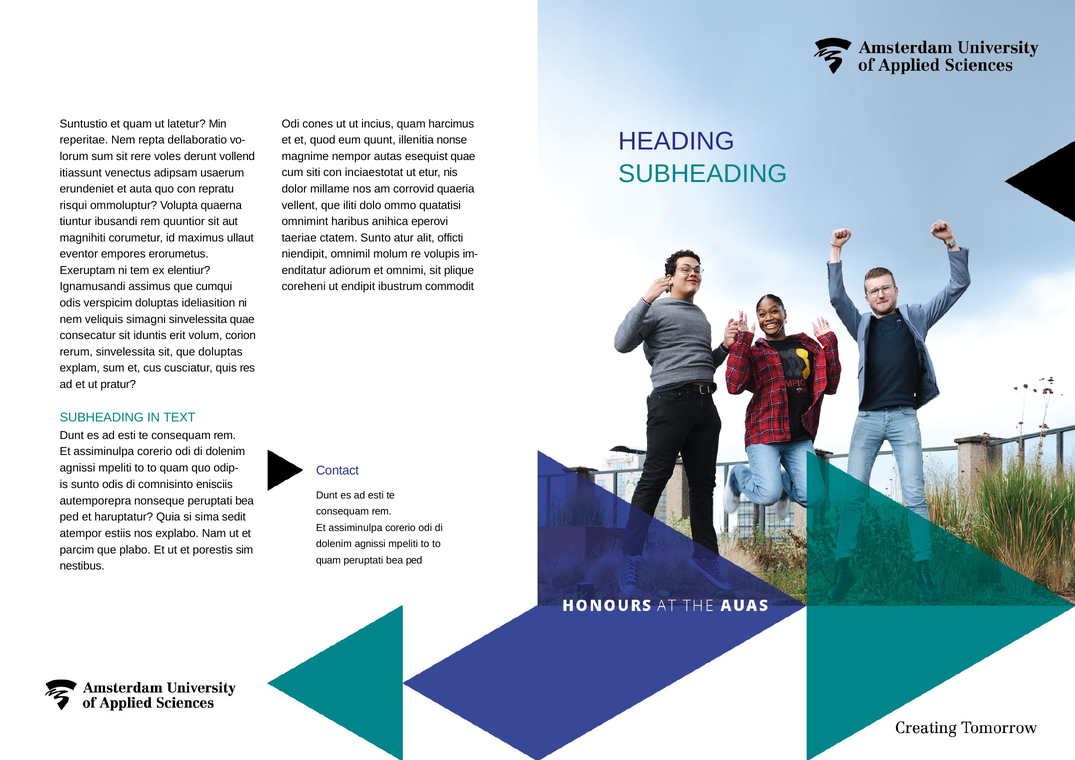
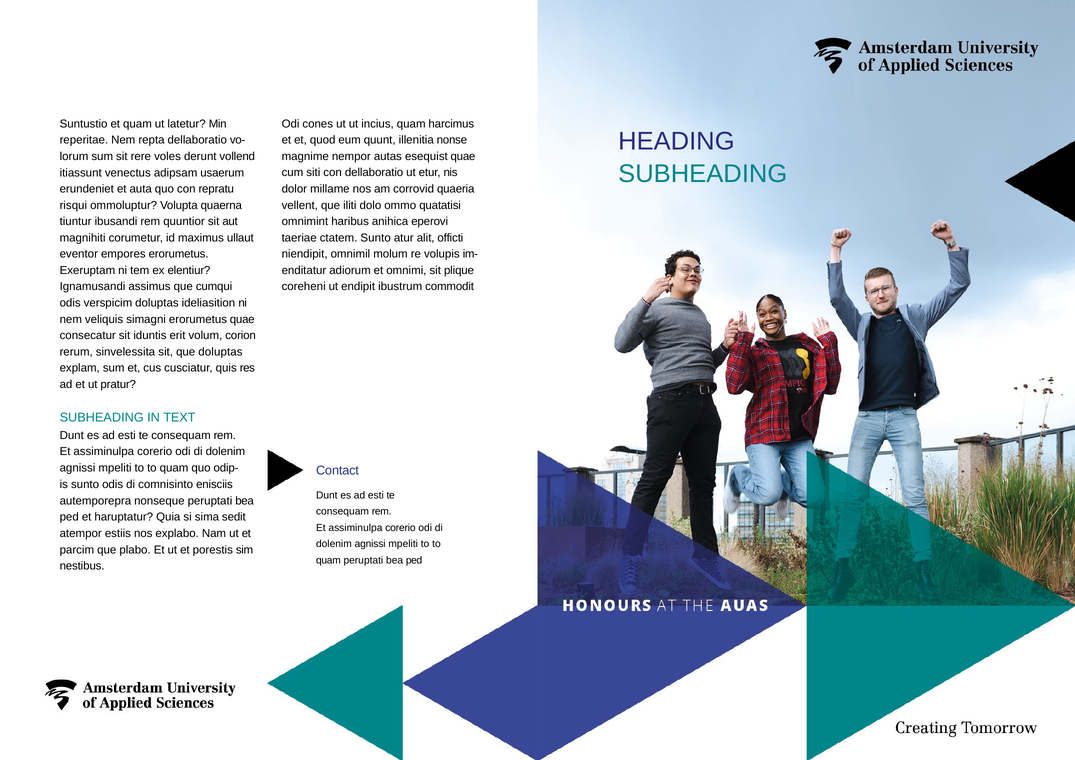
con inciaestotat: inciaestotat -> dellaboratio (374, 173)
simagni sinvelessita: sinvelessita -> erorumetus (198, 319)
